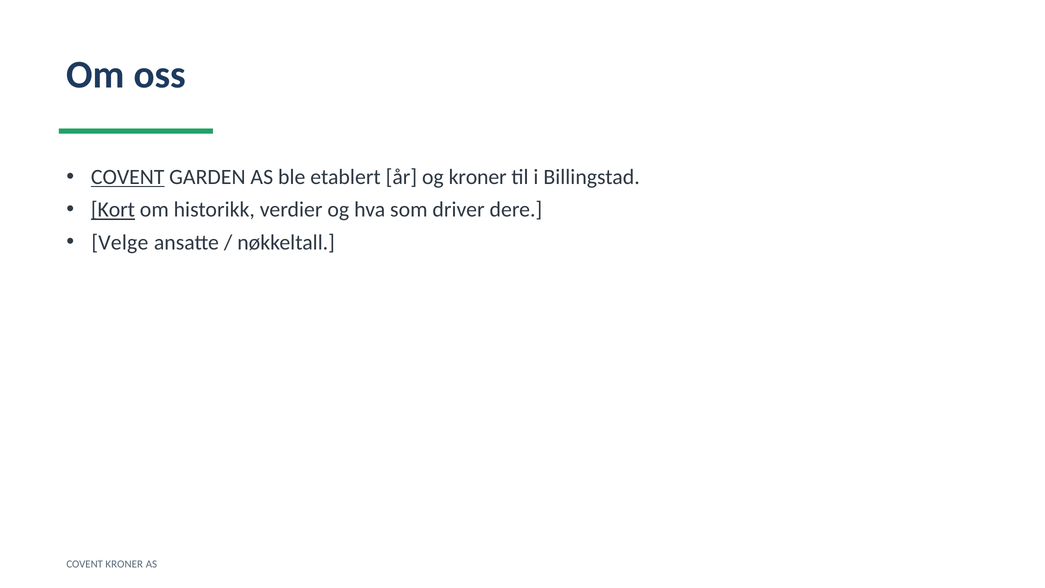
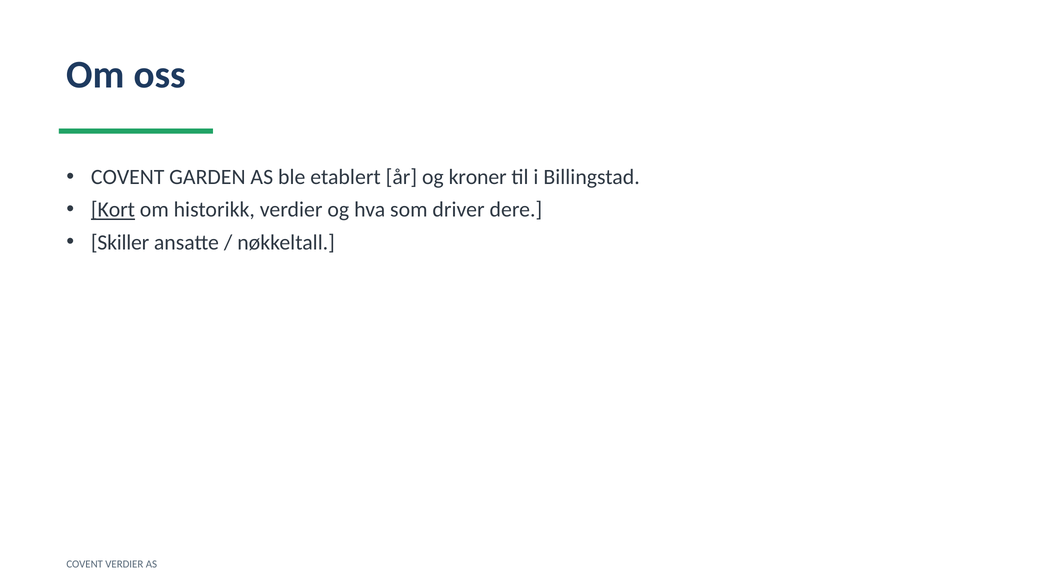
COVENT underline: present -> none (128, 177)
Velge: Velge -> Skiller (120, 242)
COVENT KRONER: KRONER -> VERDIER (124, 564)
